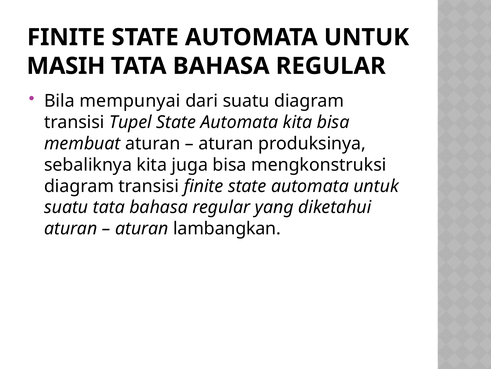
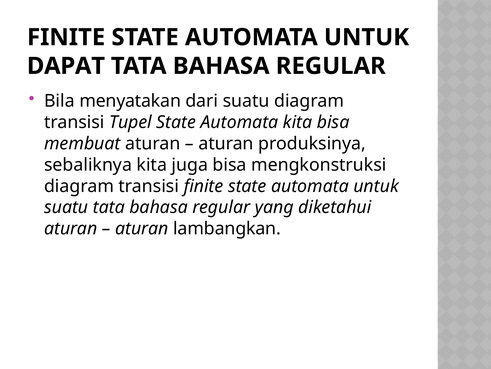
MASIH: MASIH -> DAPAT (66, 66)
mempunyai: mempunyai -> menyatakan (130, 101)
